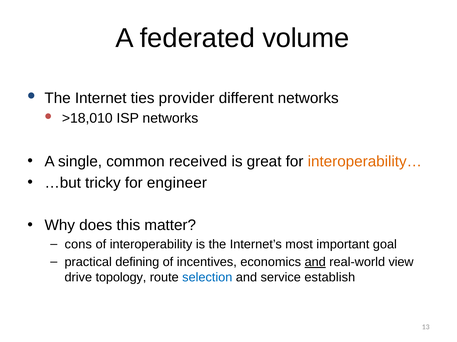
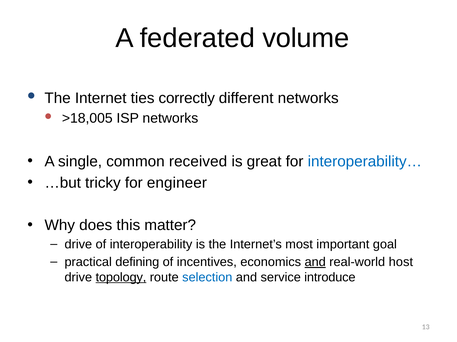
provider: provider -> correctly (187, 98)
>18,010: >18,010 -> >18,005 (87, 119)
interoperability… colour: orange -> blue (365, 162)
cons: cons -> drive (78, 245)
view: view -> host (401, 263)
topology underline: none -> present (121, 278)
establish: establish -> introduce (330, 278)
